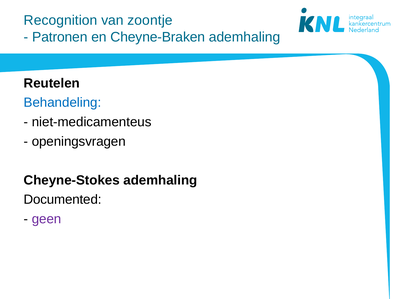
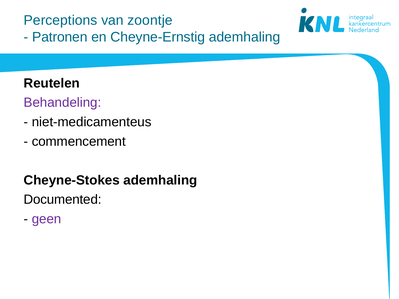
Recognition: Recognition -> Perceptions (61, 20)
Cheyne-Braken: Cheyne-Braken -> Cheyne-Ernstig (158, 37)
Behandeling colour: blue -> purple (63, 103)
openingsvragen: openingsvragen -> commencement (79, 141)
